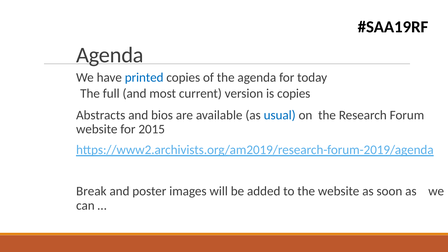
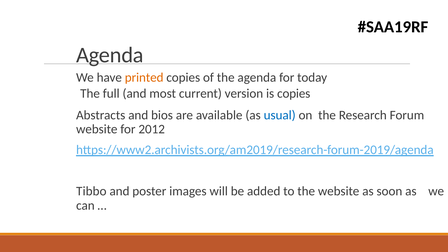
printed colour: blue -> orange (144, 78)
2015: 2015 -> 2012 (152, 129)
Break: Break -> Tibbo (91, 191)
